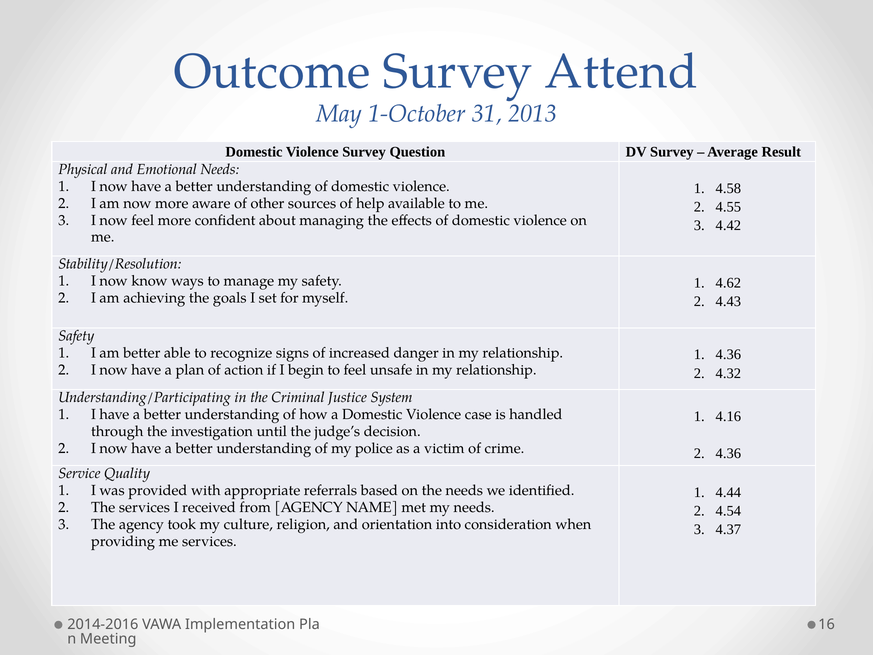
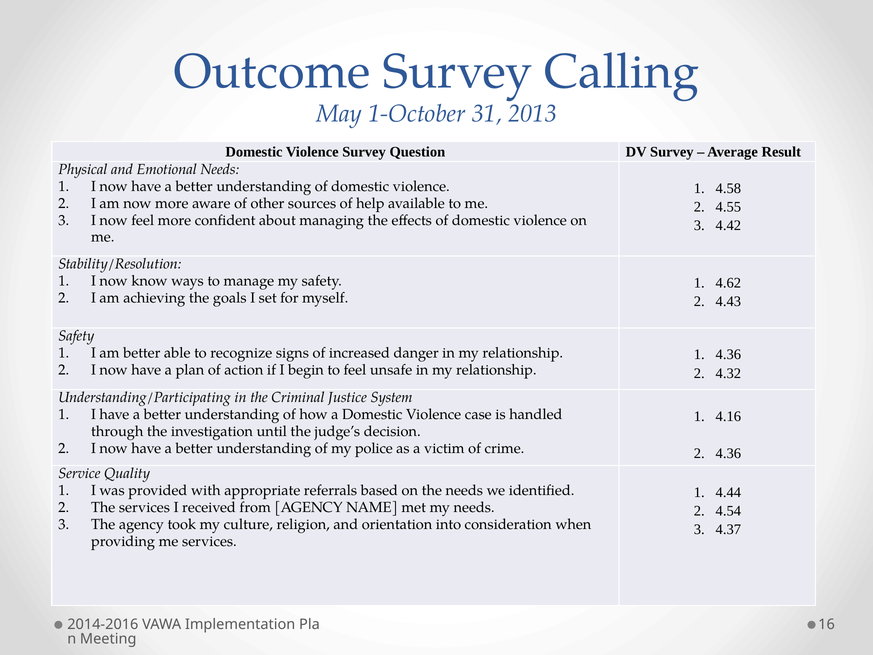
Attend: Attend -> Calling (622, 72)
